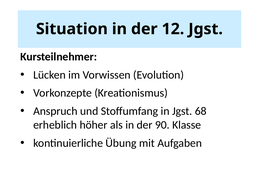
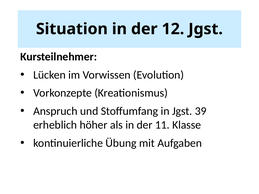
68: 68 -> 39 (201, 111)
90: 90 -> 11 (162, 125)
